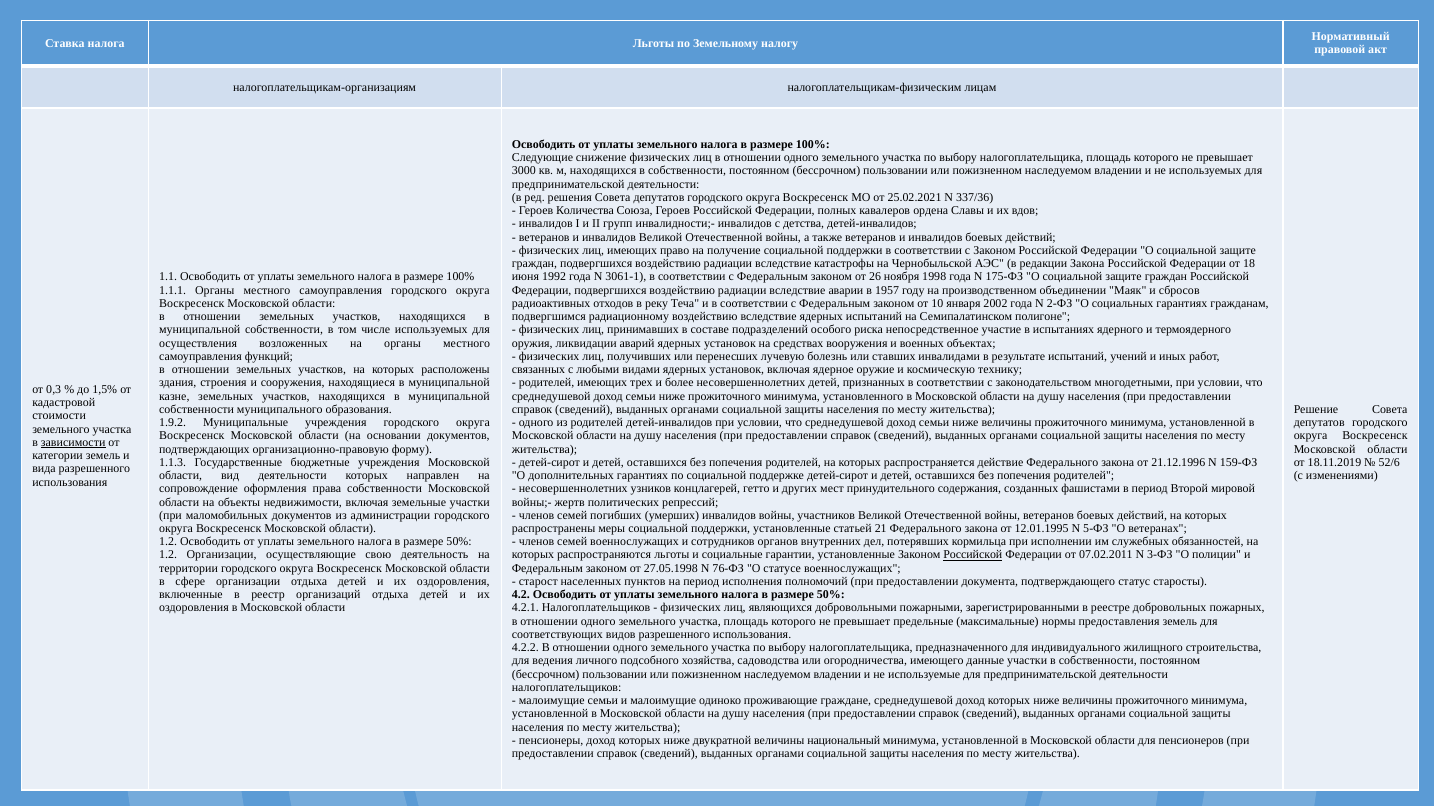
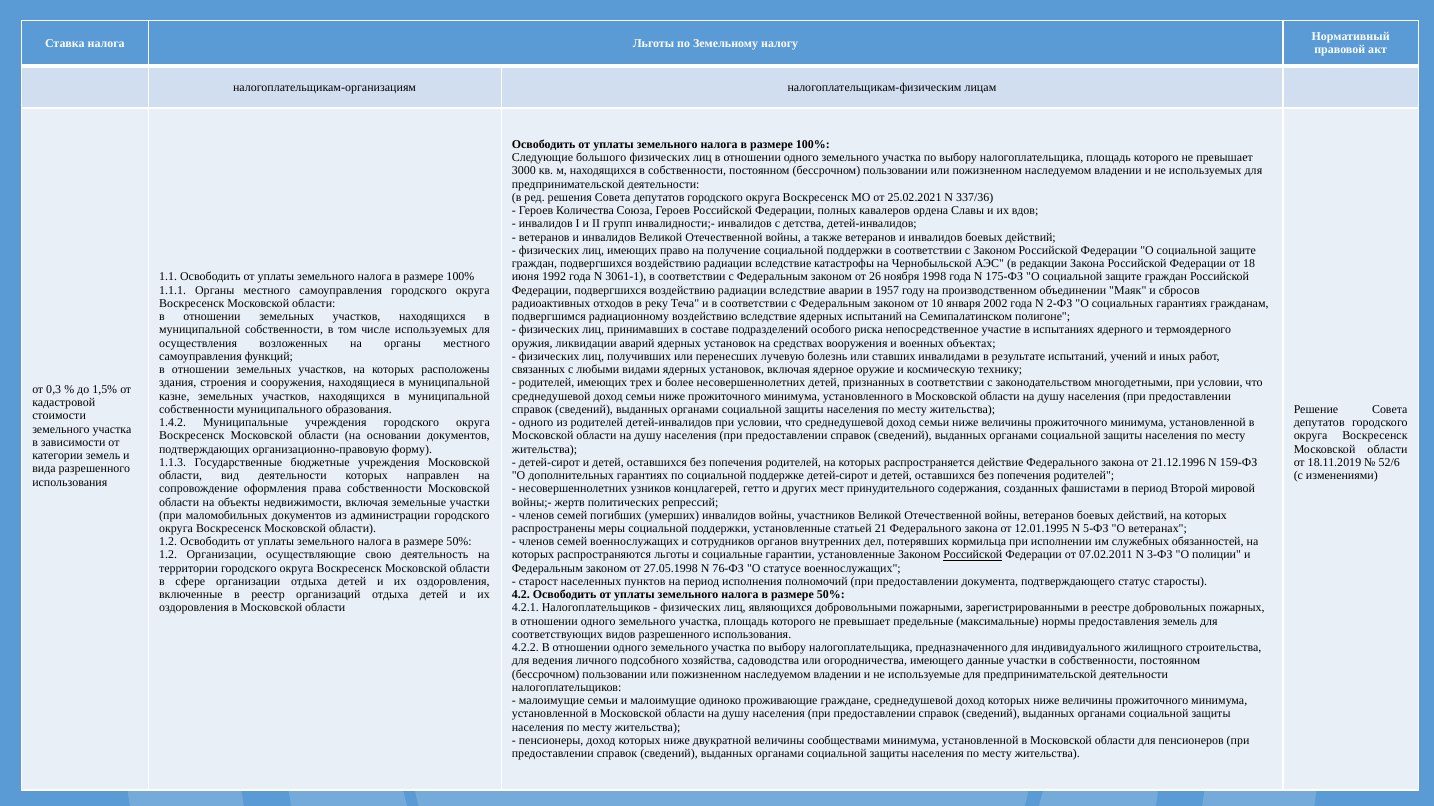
снижение: снижение -> большого (601, 158)
1.9.2: 1.9.2 -> 1.4.2 (173, 423)
зависимости underline: present -> none (73, 443)
национальный: национальный -> сообществами (844, 741)
